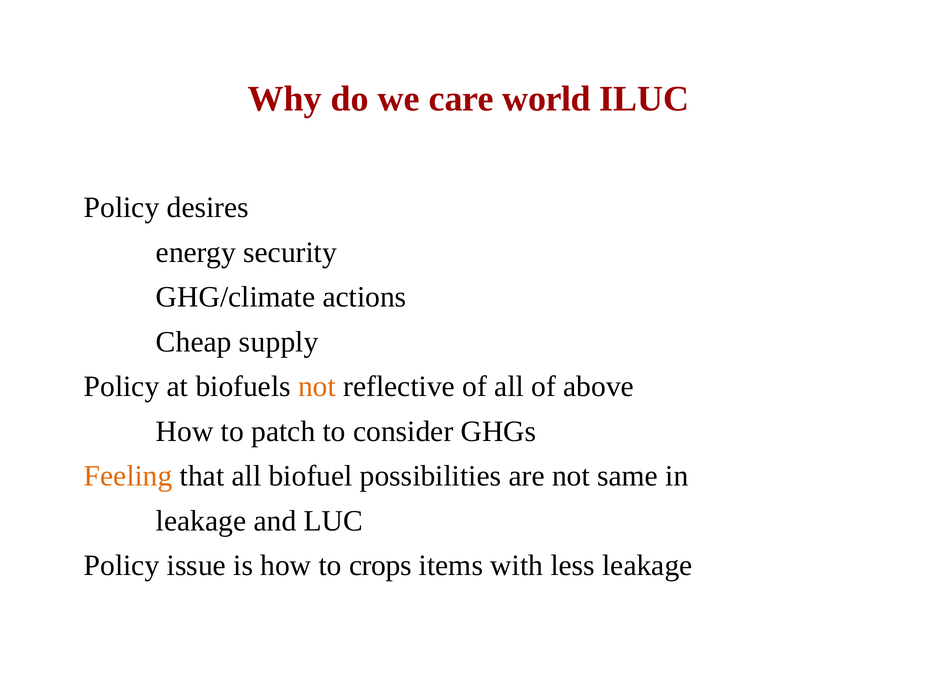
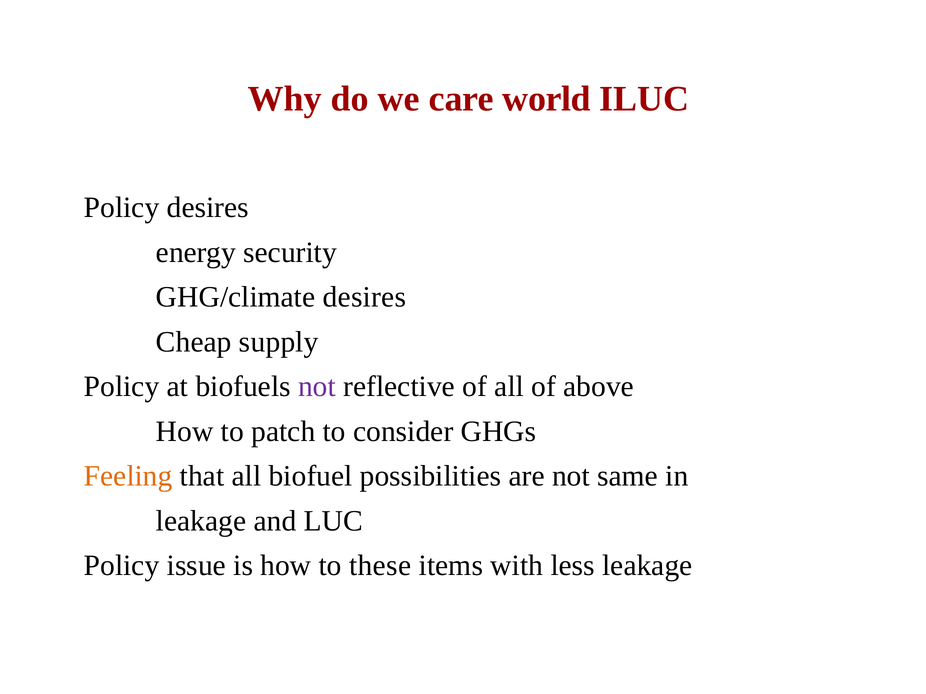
GHG/climate actions: actions -> desires (364, 297)
not colour: orange -> purple (317, 387)
crops: crops -> these (380, 566)
